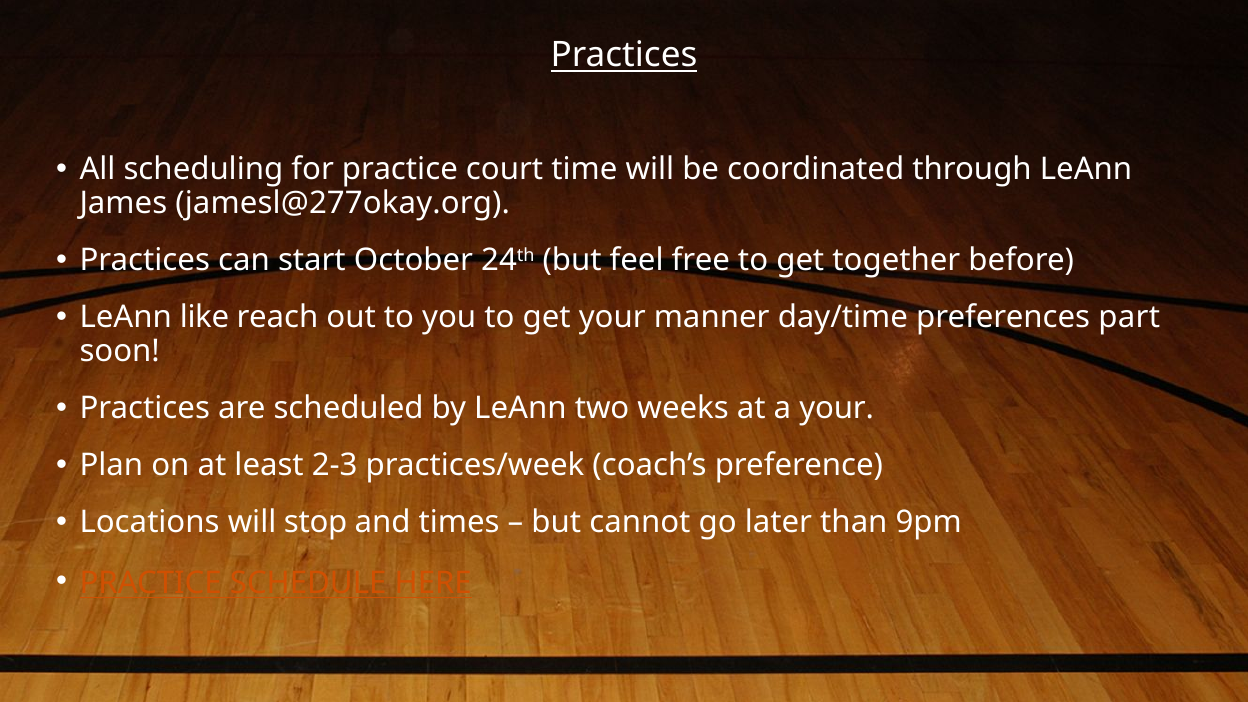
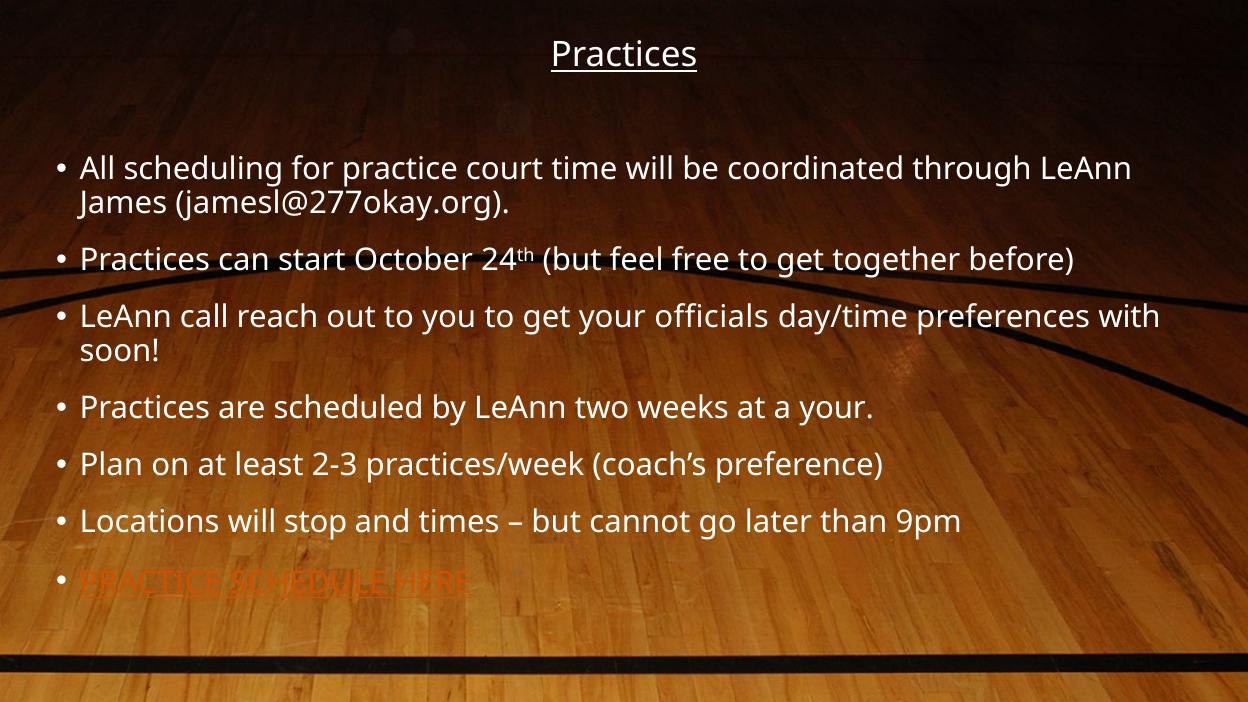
like: like -> call (204, 317)
manner: manner -> officials (712, 317)
part: part -> with (1130, 317)
